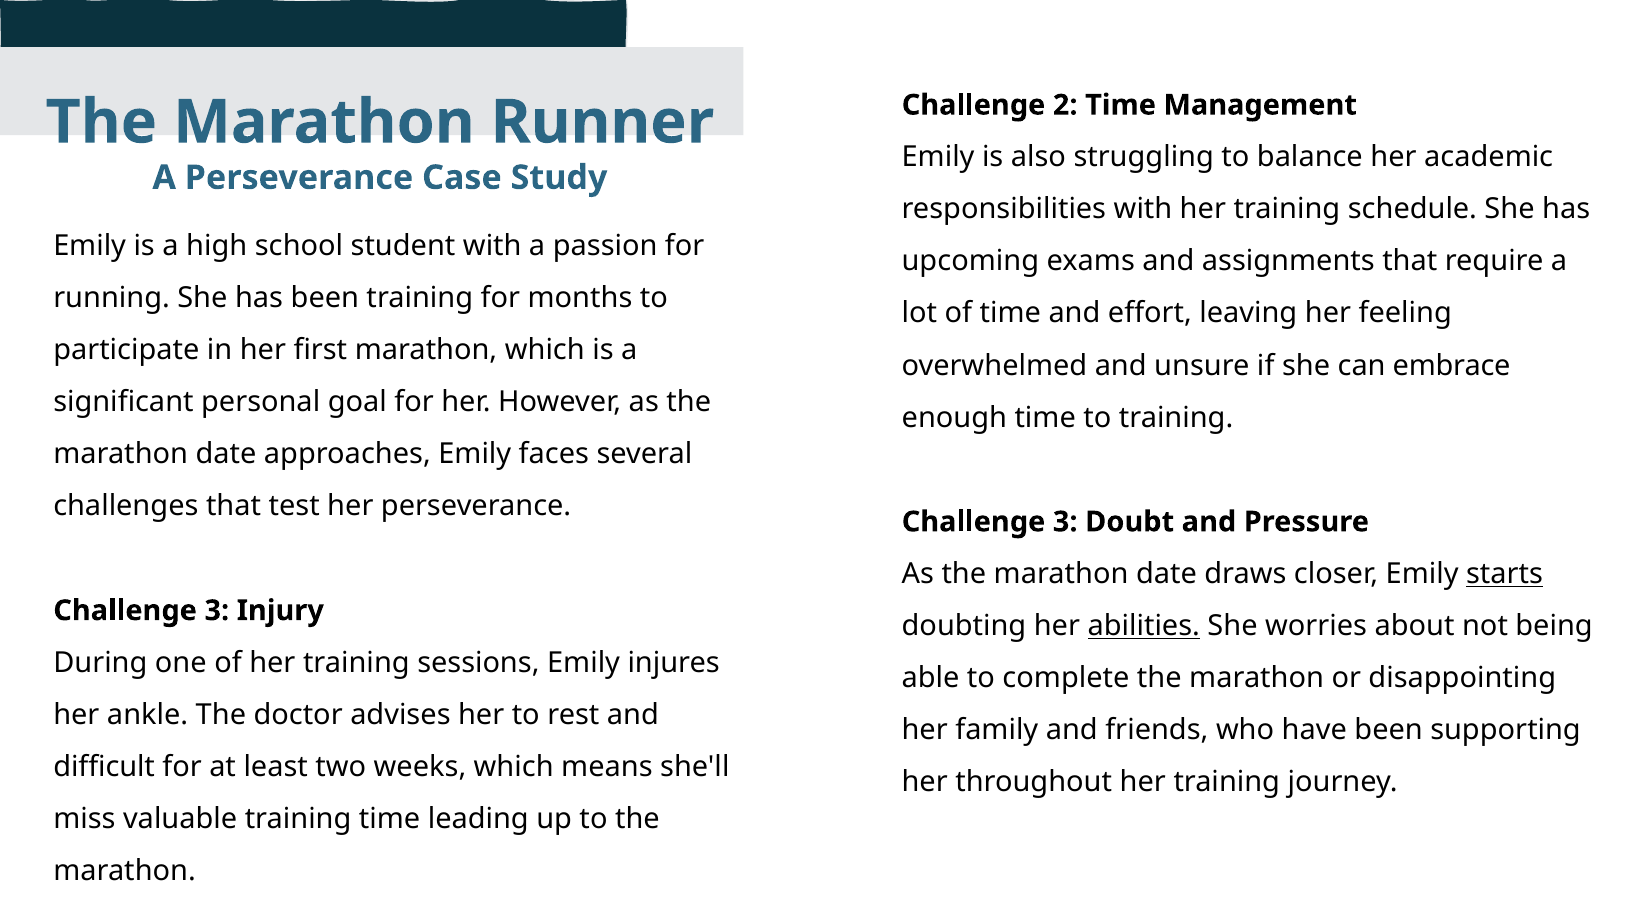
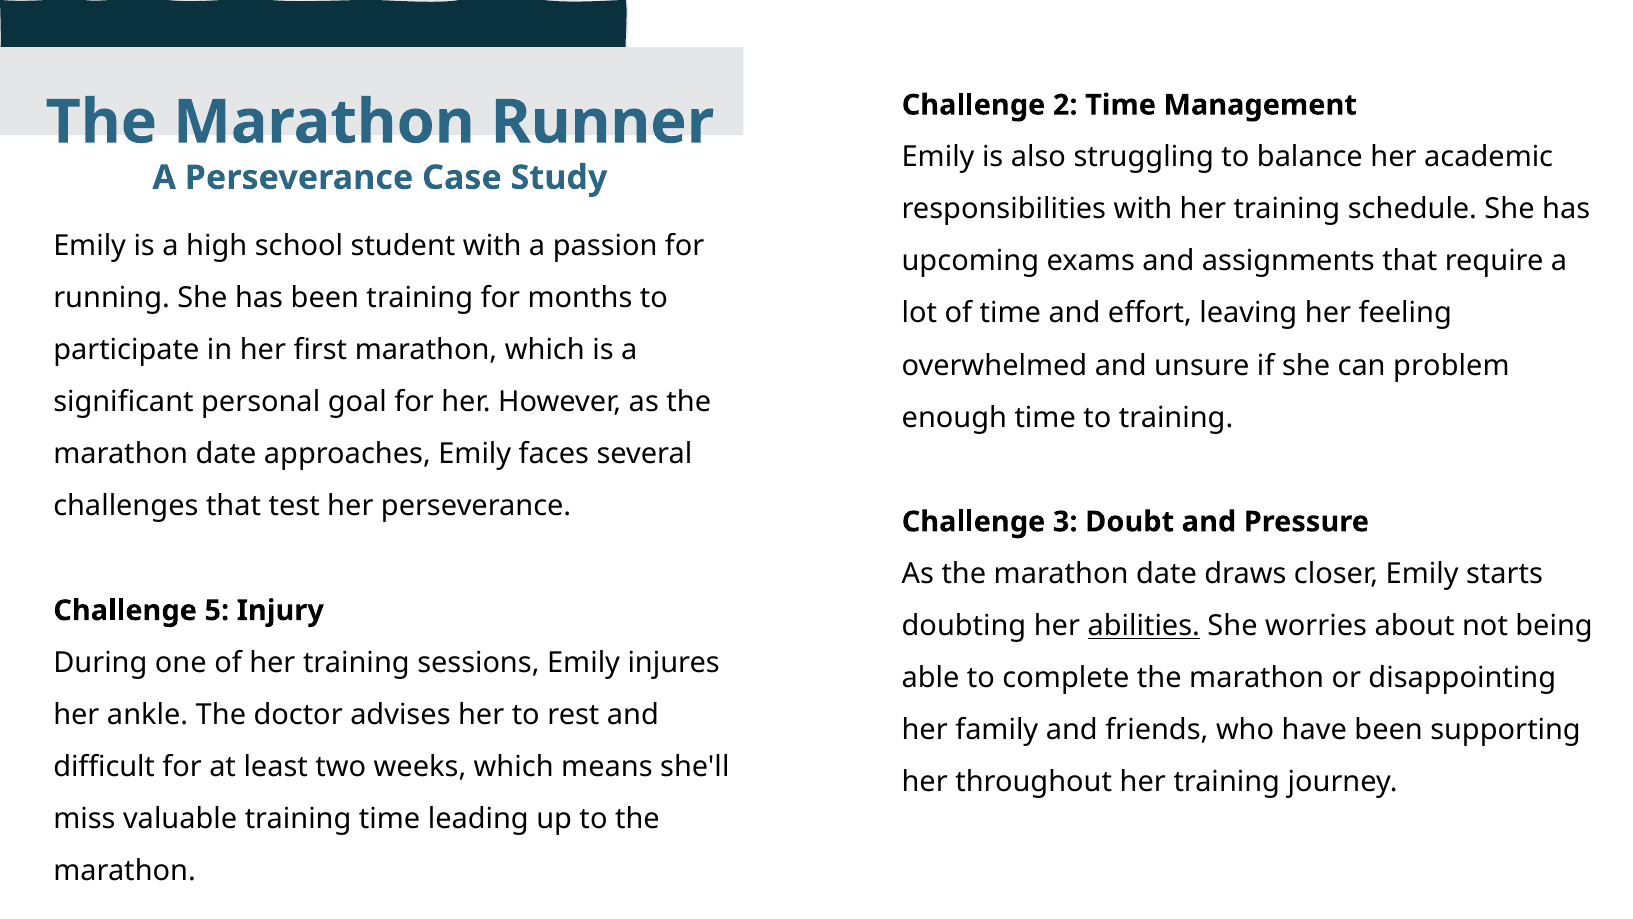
embrace: embrace -> problem (1451, 365)
starts underline: present -> none (1504, 574)
3: 3 -> 5 (217, 610)
